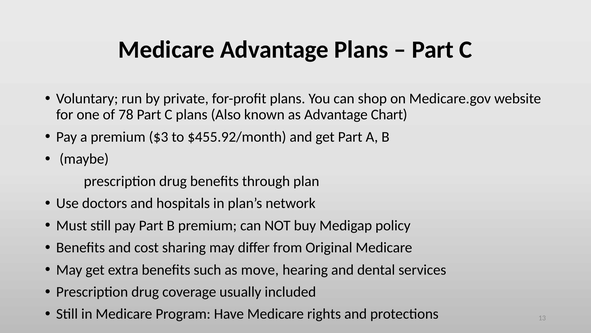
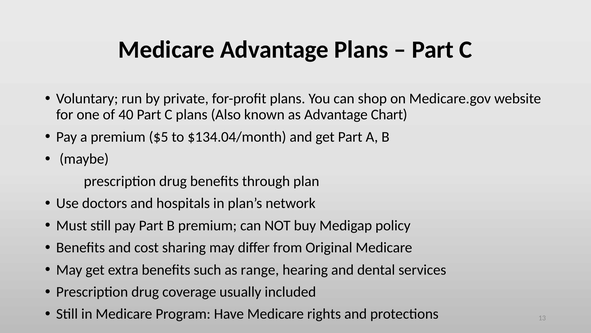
78: 78 -> 40 (126, 115)
$3: $3 -> $5 (159, 137)
$455.92/month: $455.92/month -> $134.04/month (237, 137)
move: move -> range (260, 269)
